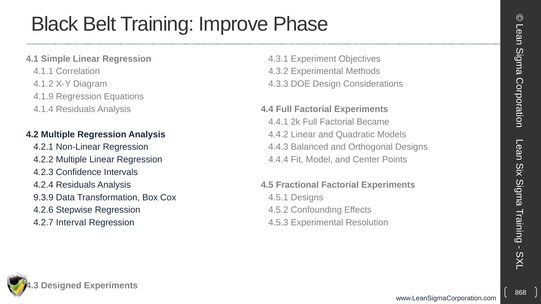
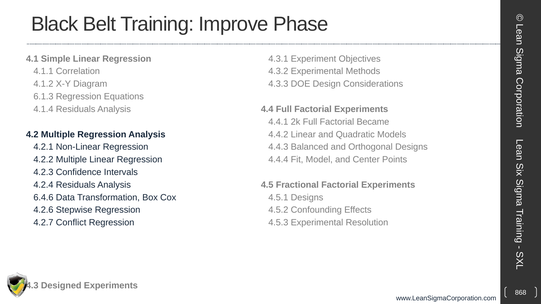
4.1.9: 4.1.9 -> 6.1.3 (43, 97)
9.3.9: 9.3.9 -> 6.4.6 (43, 198)
Interval: Interval -> Conflict (71, 223)
